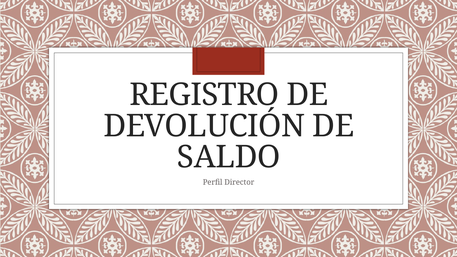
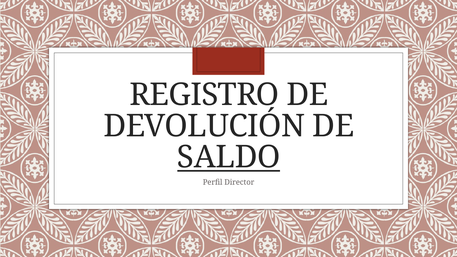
SALDO underline: none -> present (229, 157)
